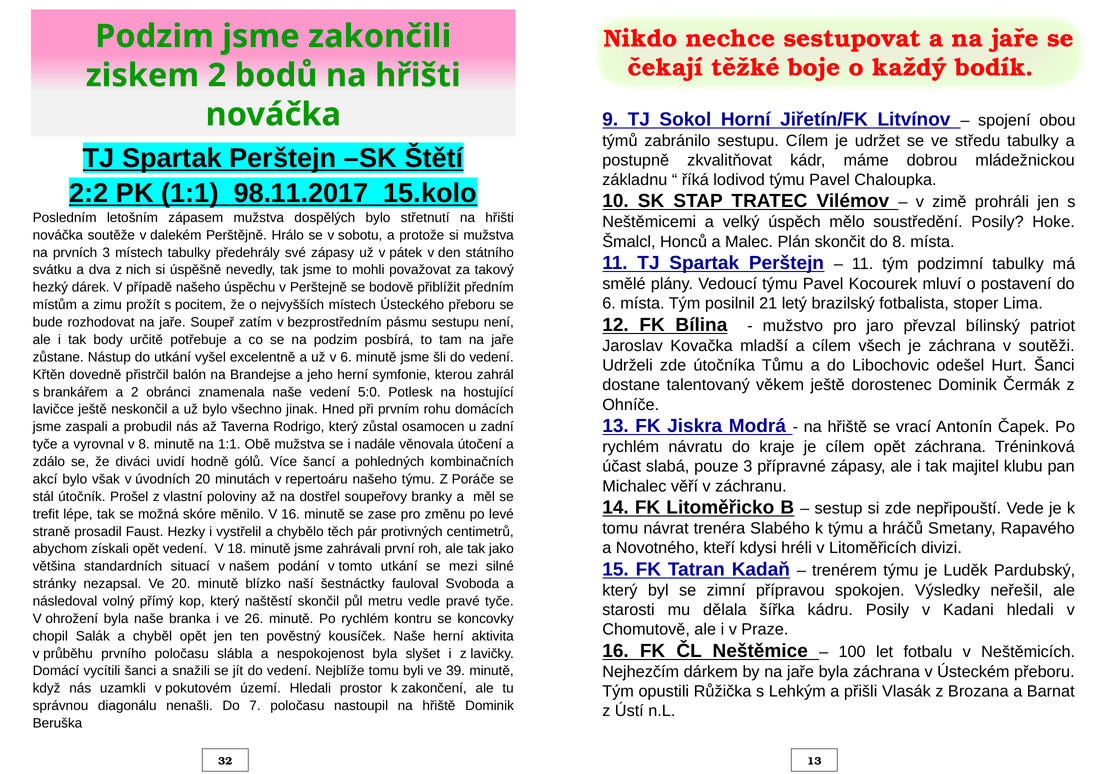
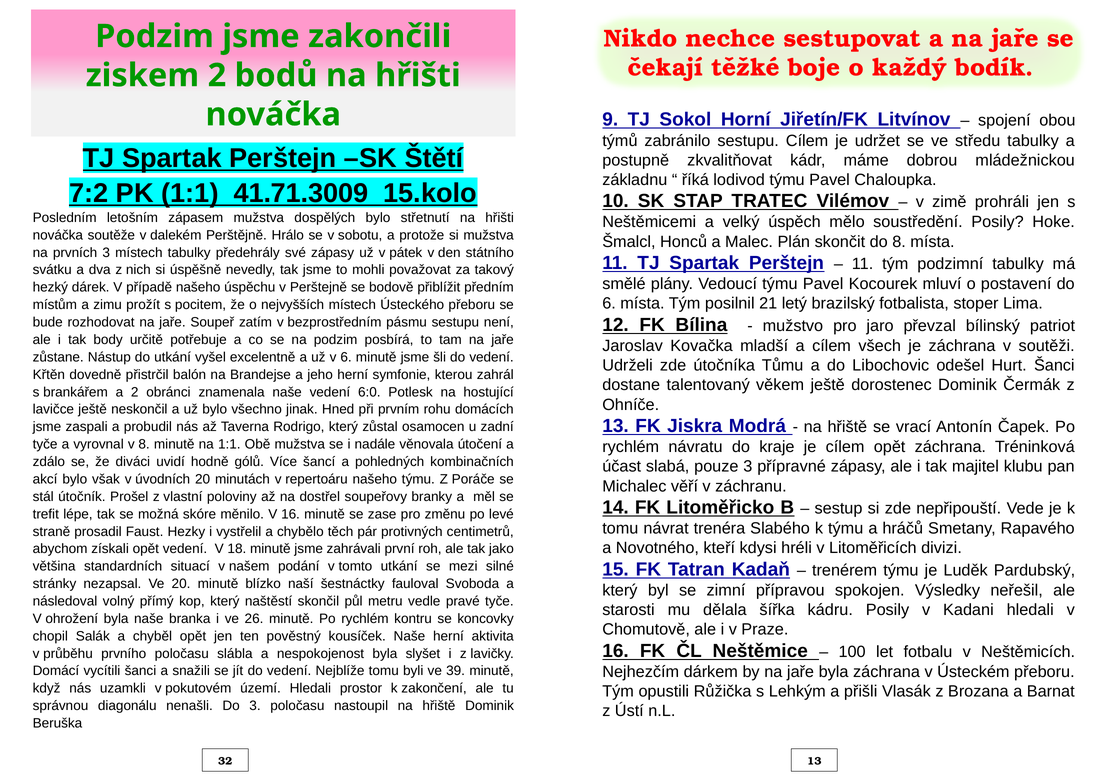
2:2: 2:2 -> 7:2 (89, 193)
98.11.2017: 98.11.2017 -> 41.71.3009 (301, 193)
5:0: 5:0 -> 6:0 (369, 392)
Do 7: 7 -> 3 (255, 706)
